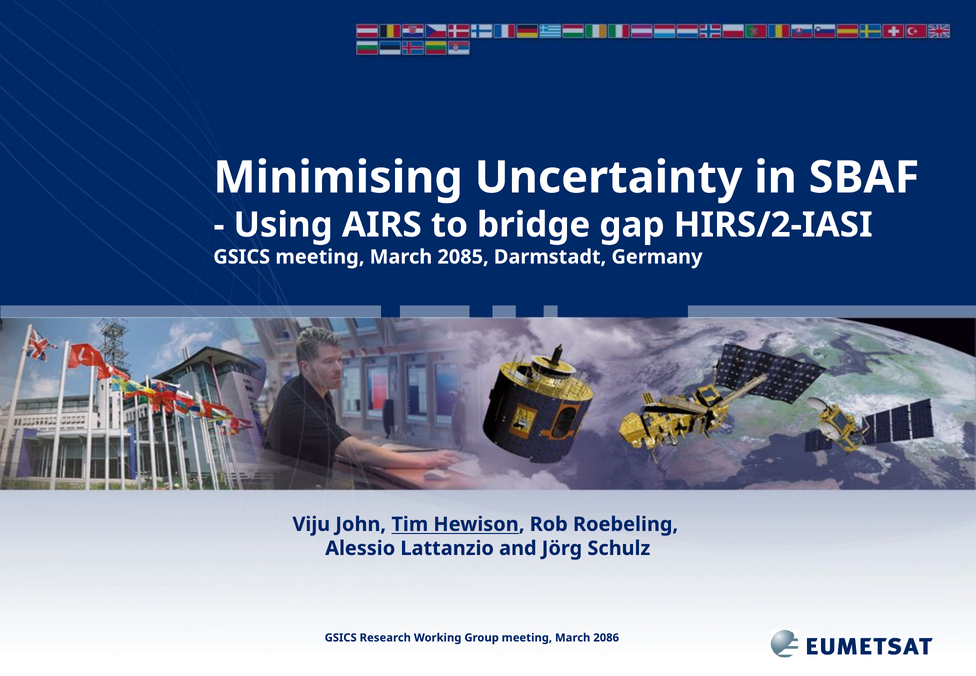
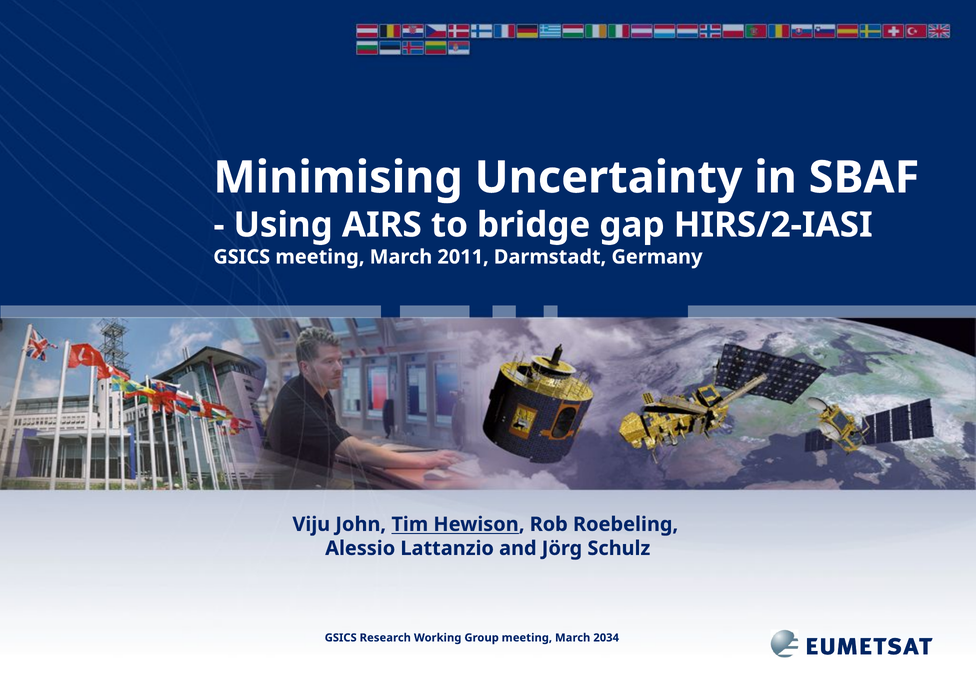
2085: 2085 -> 2011 (463, 257)
2086: 2086 -> 2034 (606, 637)
